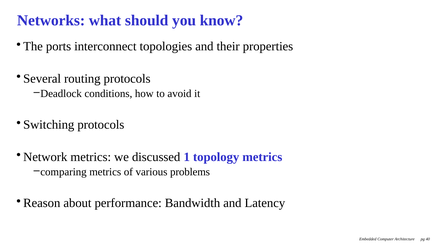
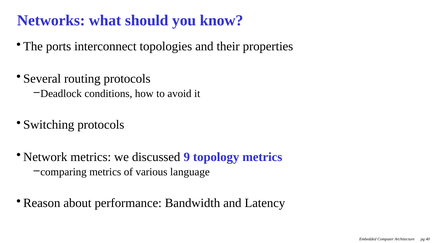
1: 1 -> 9 (187, 157)
problems: problems -> language (190, 172)
